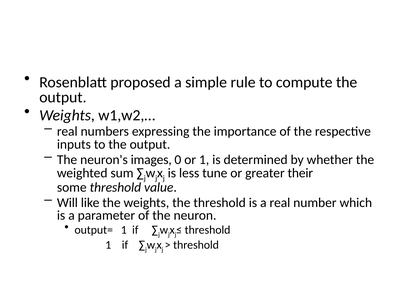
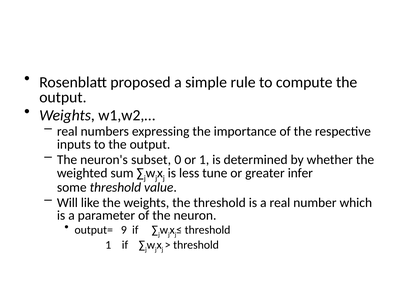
images: images -> subset (151, 160)
their: their -> infer (300, 173)
output= 1: 1 -> 9 (124, 230)
